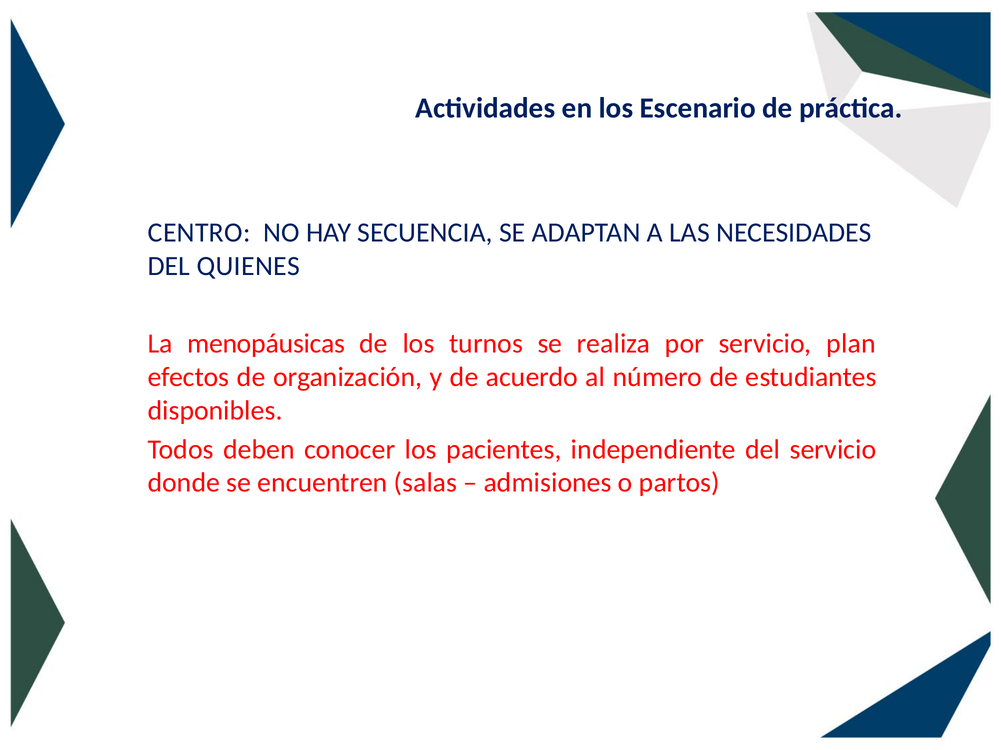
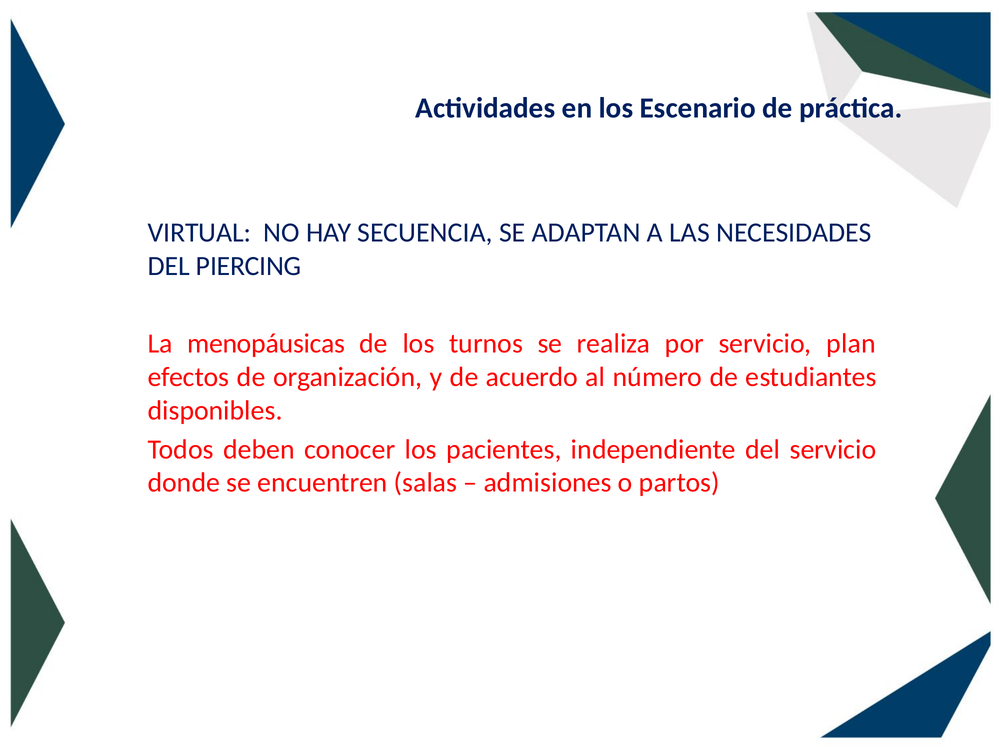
CENTRO: CENTRO -> VIRTUAL (199, 233)
QUIENES: QUIENES -> PIERCING (249, 266)
